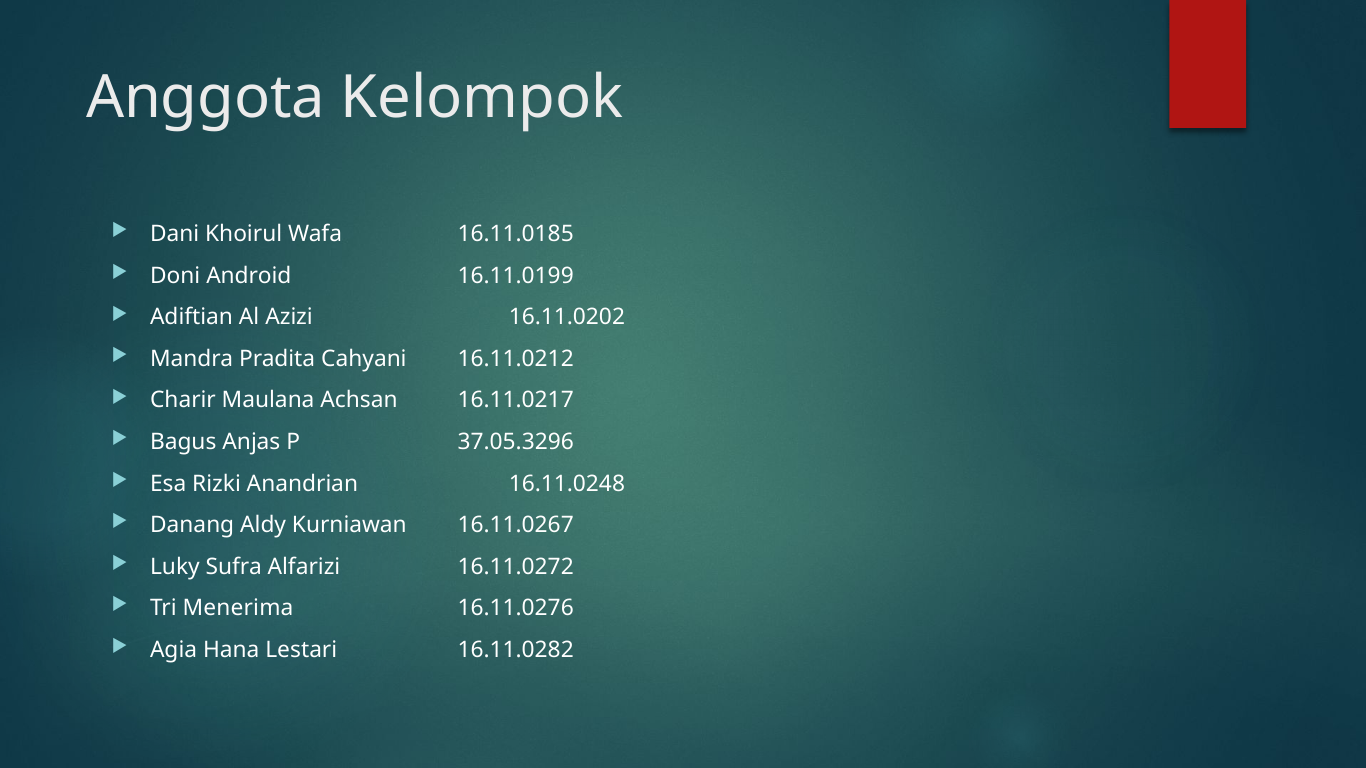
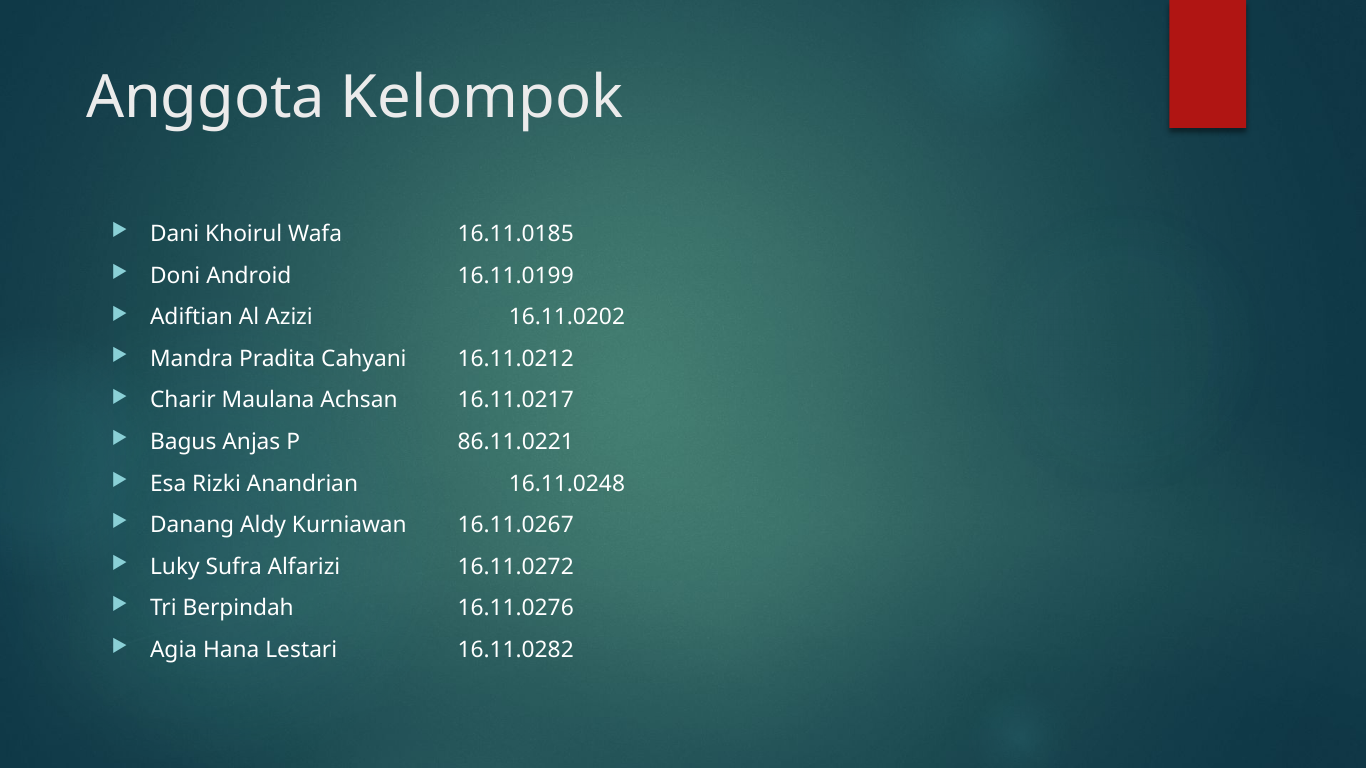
37.05.3296: 37.05.3296 -> 86.11.0221 (516, 442)
Menerima: Menerima -> Berpindah (238, 609)
